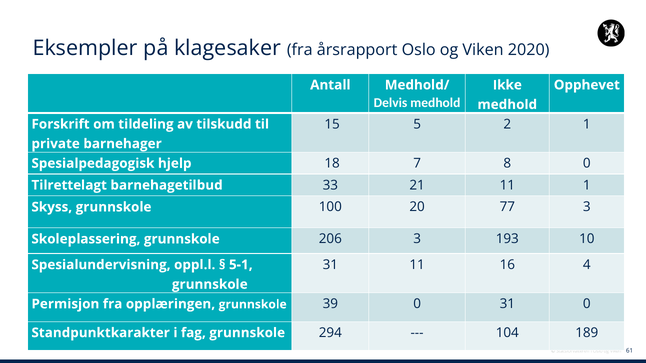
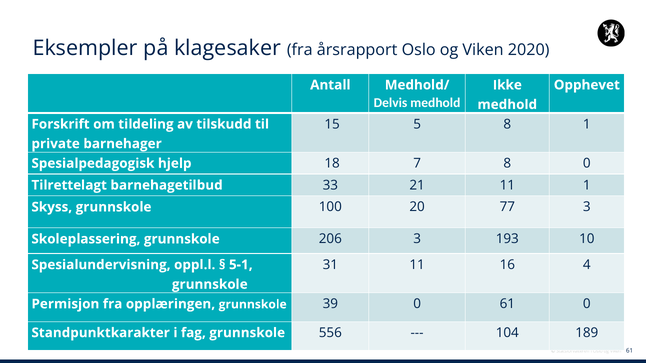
5 2: 2 -> 8 (507, 124)
0 31: 31 -> 61 (507, 304)
294: 294 -> 556 (330, 333)
